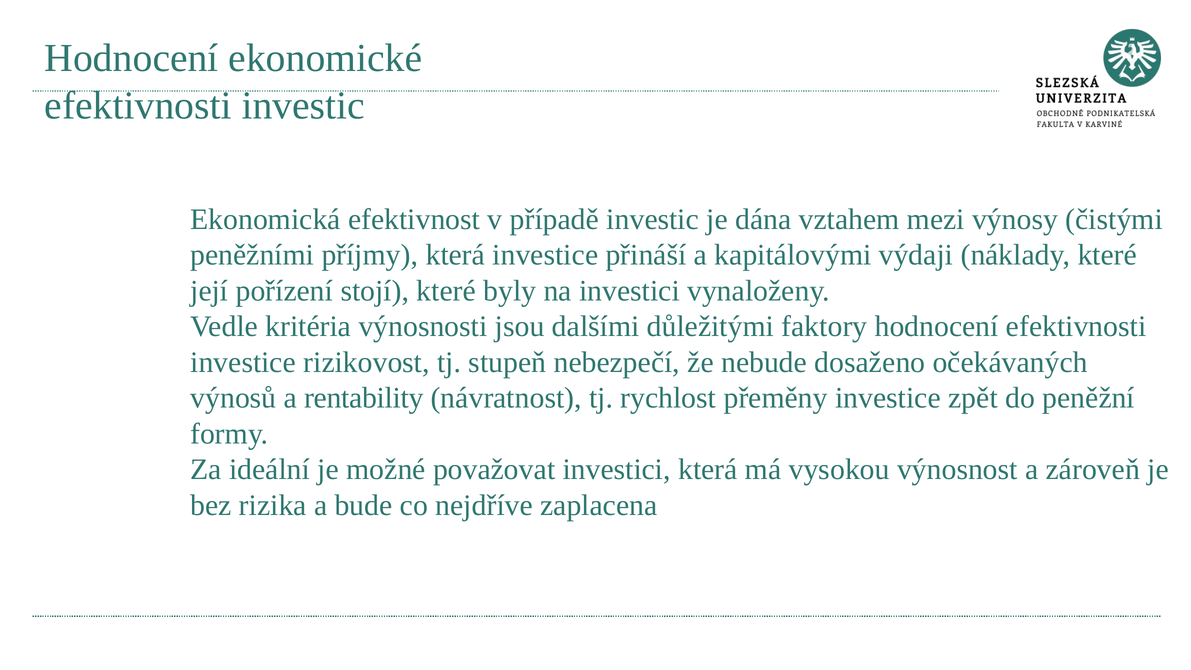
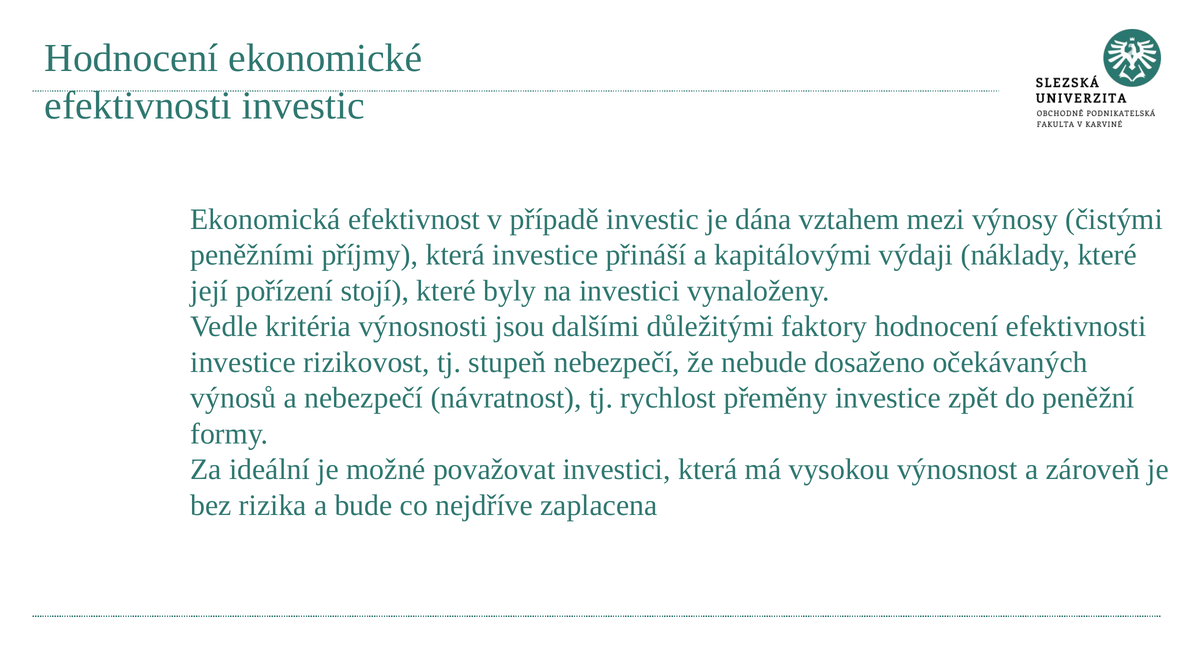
a rentability: rentability -> nebezpečí (364, 398)
